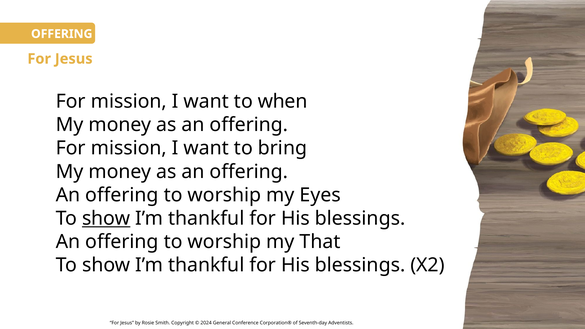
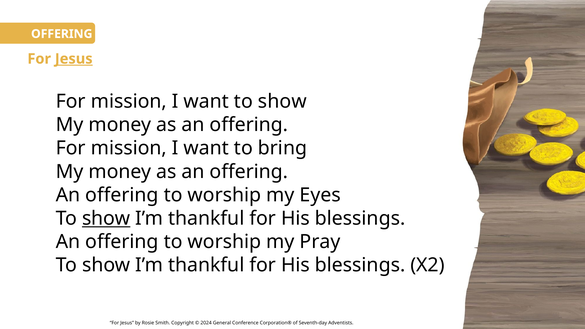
Jesus underline: none -> present (74, 59)
want to when: when -> show (282, 101)
That: That -> Pray (320, 242)
